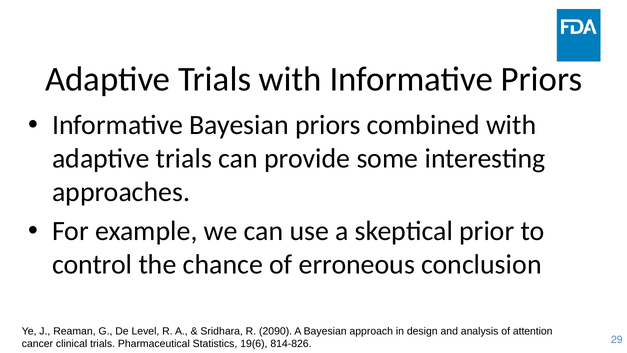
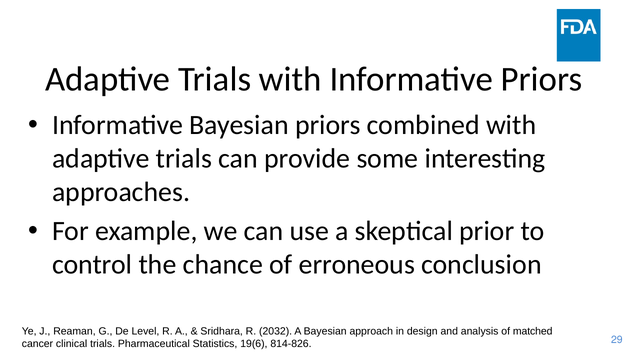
2090: 2090 -> 2032 (276, 331)
attention: attention -> matched (533, 331)
